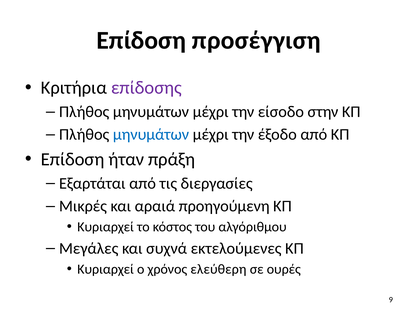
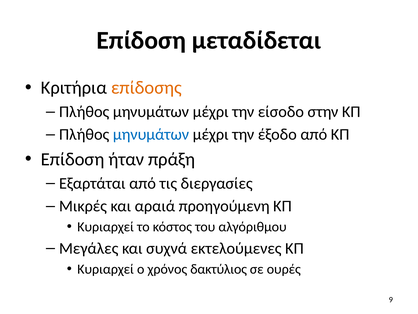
προσέγγιση: προσέγγιση -> μεταδίδεται (257, 40)
επίδοσης colour: purple -> orange (146, 88)
ελεύθερη: ελεύθερη -> δακτύλιος (219, 269)
